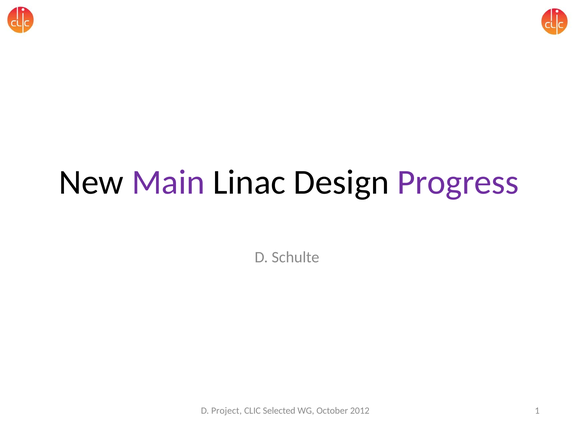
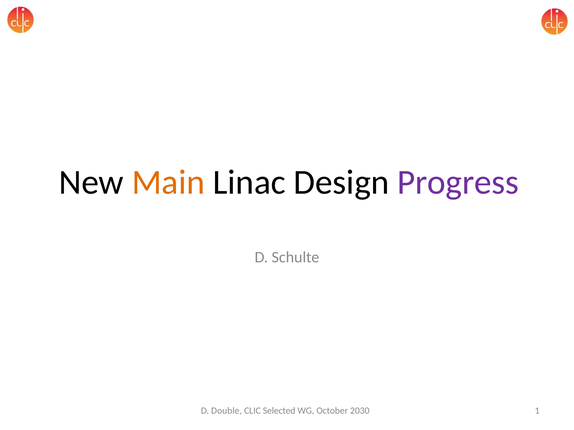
Main colour: purple -> orange (168, 182)
Project: Project -> Double (227, 411)
2012: 2012 -> 2030 (360, 411)
